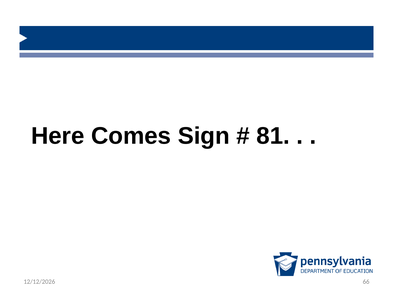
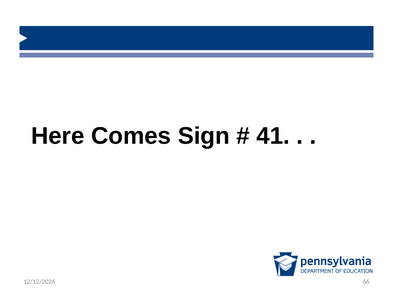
81: 81 -> 41 (273, 136)
